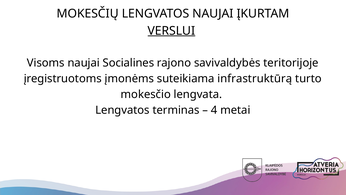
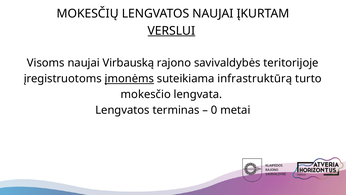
Socialines: Socialines -> Virbauską (128, 63)
įmonėms underline: none -> present (129, 79)
4: 4 -> 0 (214, 110)
